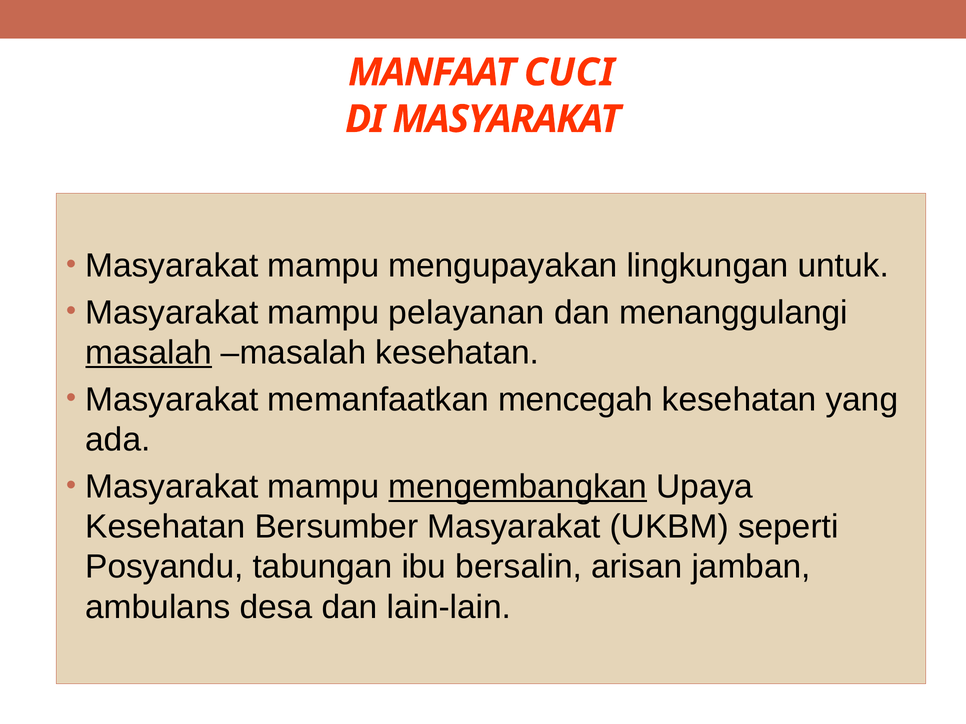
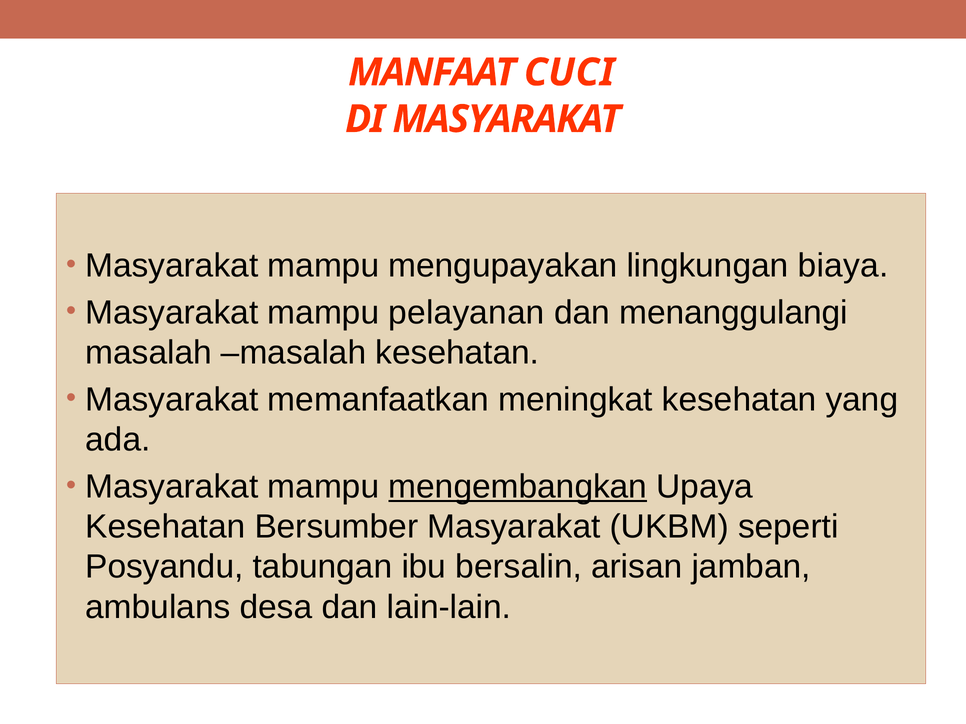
untuk: untuk -> biaya (843, 266)
masalah underline: present -> none (149, 353)
mencegah: mencegah -> meningkat (575, 400)
